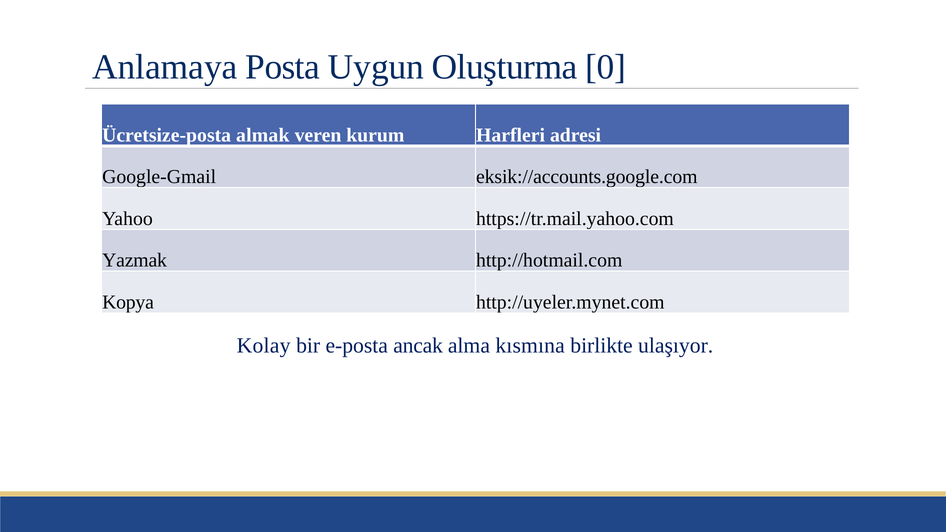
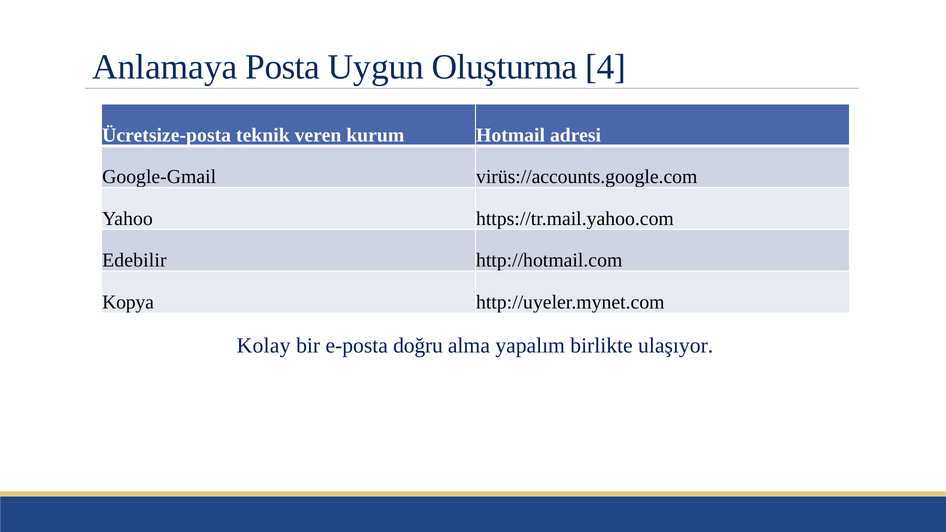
0: 0 -> 4 (606, 67)
almak: almak -> teknik (263, 135)
Harfleri: Harfleri -> Hotmail (511, 135)
eksik://accounts.google.com: eksik://accounts.google.com -> virüs://accounts.google.com (587, 177)
Yazmak: Yazmak -> Edebilir (134, 260)
ancak: ancak -> doğru (418, 346)
kısmına: kısmına -> yapalım (530, 346)
